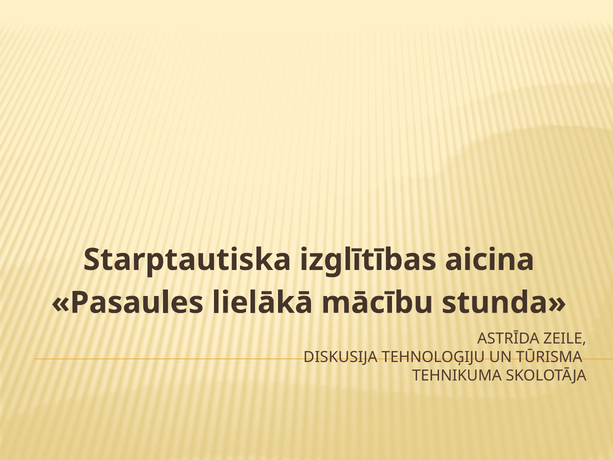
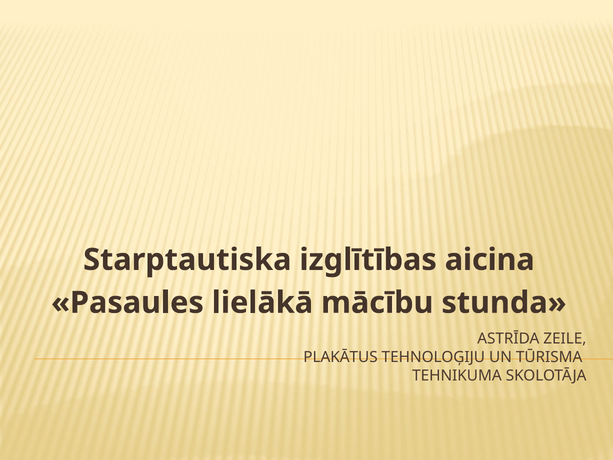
DISKUSIJA: DISKUSIJA -> PLAKĀTUS (341, 357)
